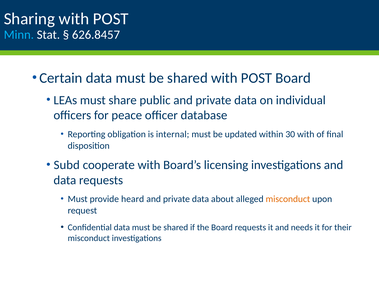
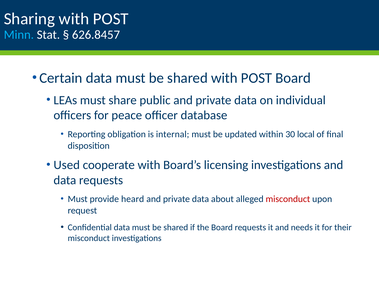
30 with: with -> local (306, 134)
Subd: Subd -> Used (67, 165)
misconduct colour: orange -> red (288, 199)
